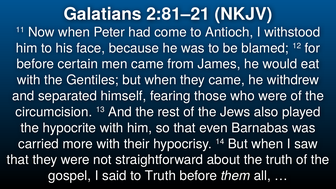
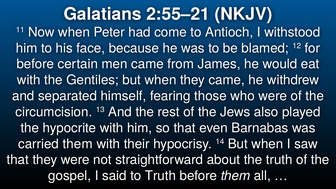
2:81–21: 2:81–21 -> 2:55–21 (178, 14)
carried more: more -> them (78, 144)
